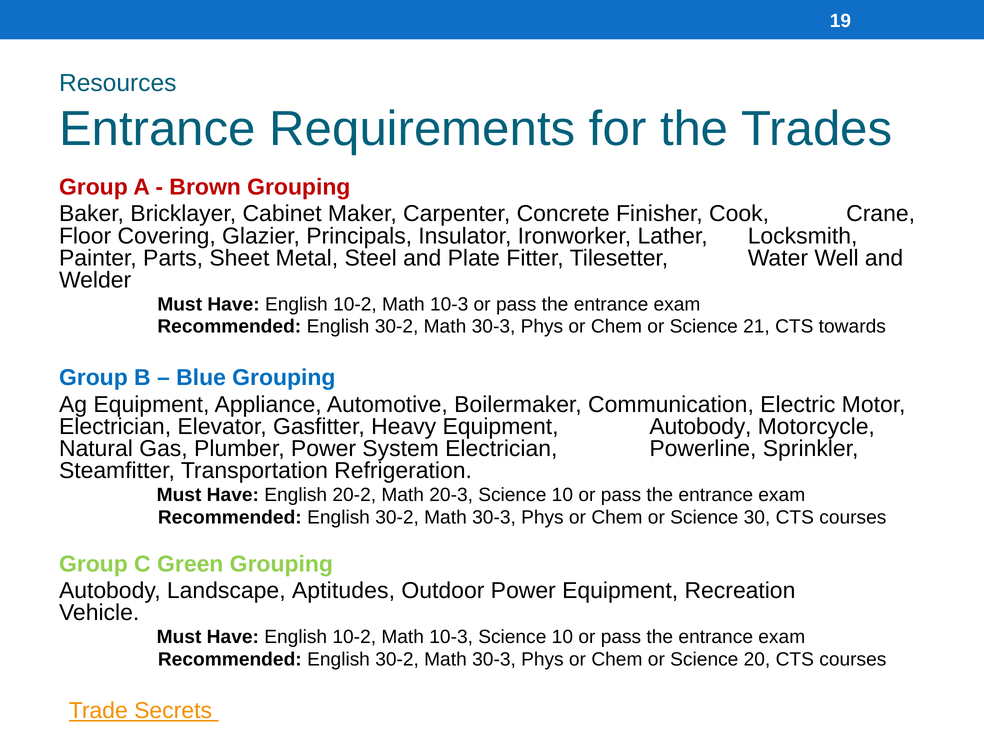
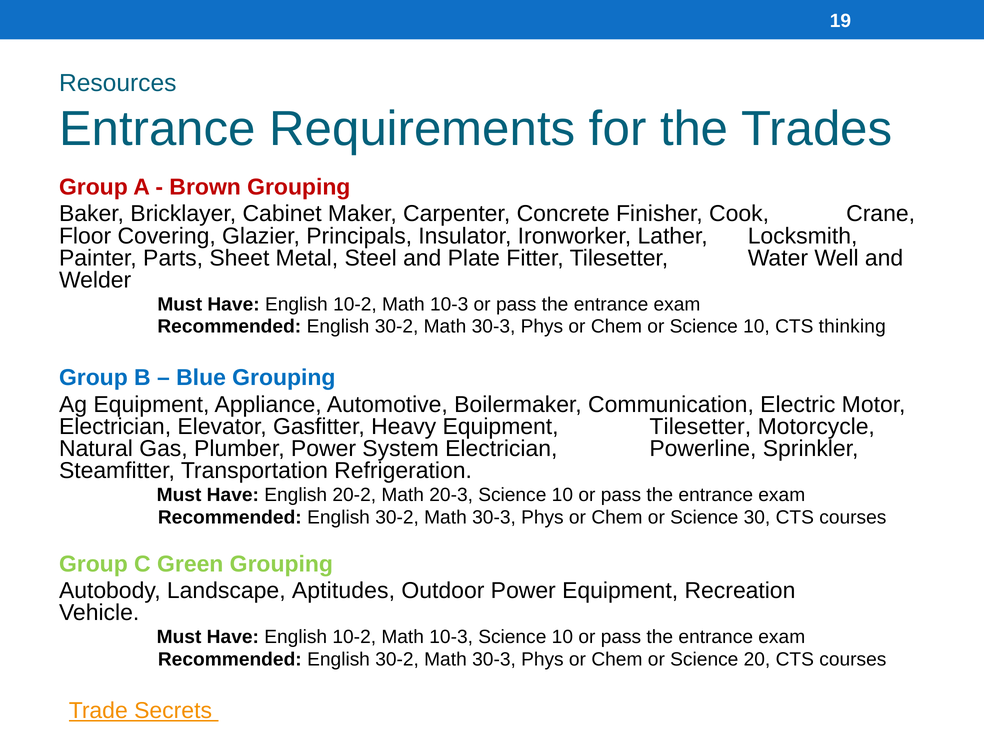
or Science 21: 21 -> 10 (757, 327)
towards: towards -> thinking (852, 327)
Equipment Autobody: Autobody -> Tilesetter (700, 427)
